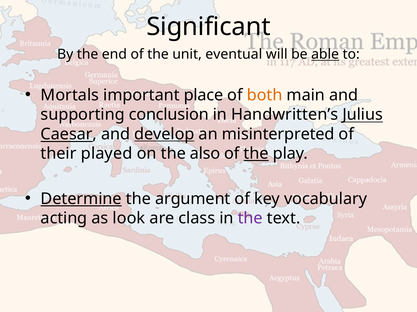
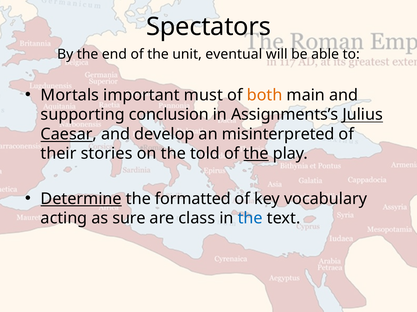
Significant: Significant -> Spectators (209, 27)
able underline: present -> none (325, 54)
place: place -> must (203, 95)
Handwritten’s: Handwritten’s -> Assignments’s (285, 115)
develop underline: present -> none (164, 134)
played: played -> stories (107, 154)
also: also -> told (205, 154)
argument: argument -> formatted (193, 199)
look: look -> sure (129, 219)
the colour: purple -> blue (250, 219)
